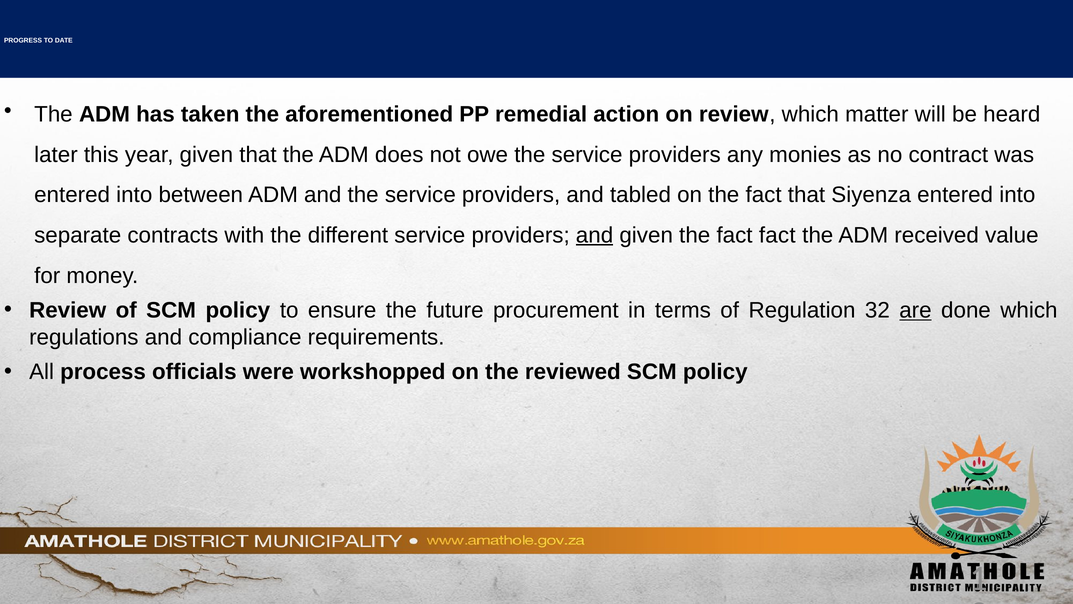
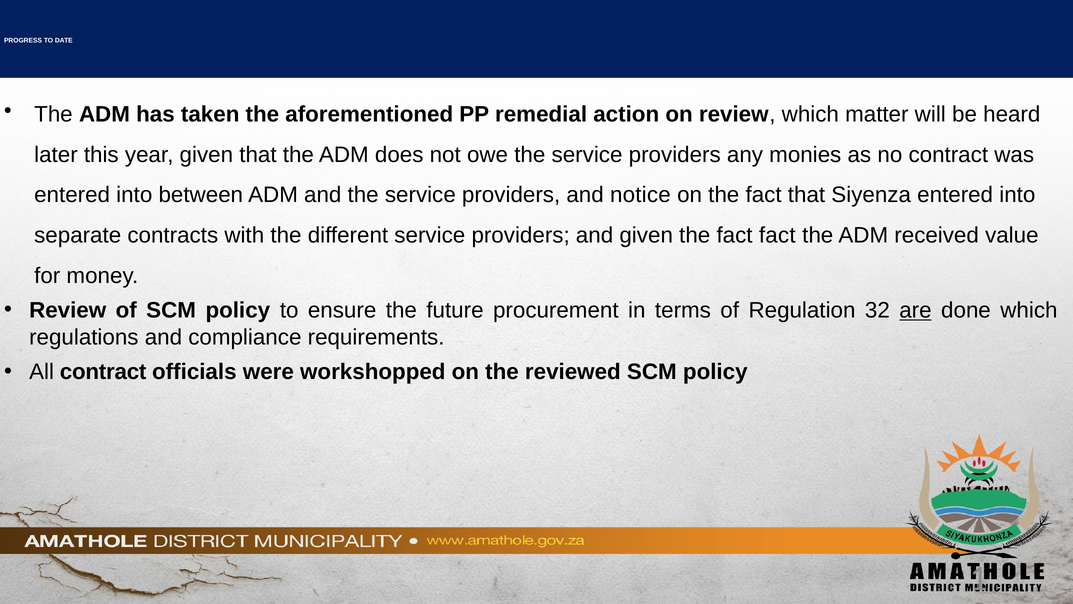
tabled: tabled -> notice (640, 195)
and underline: present -> none (595, 235)
All process: process -> contract (103, 372)
